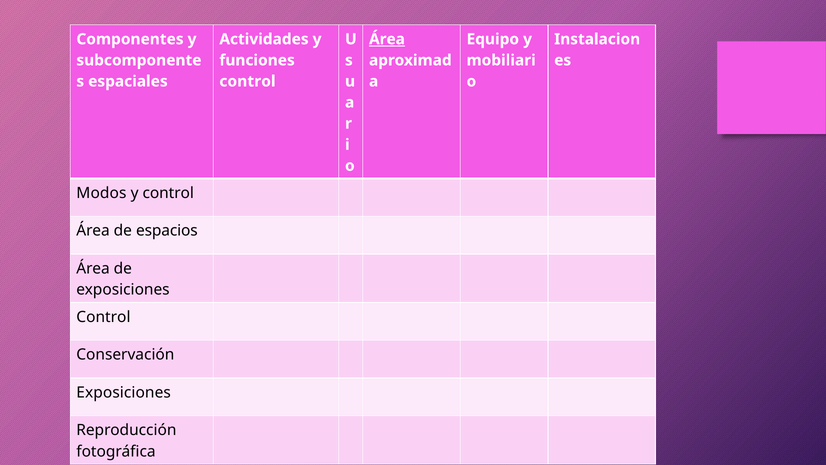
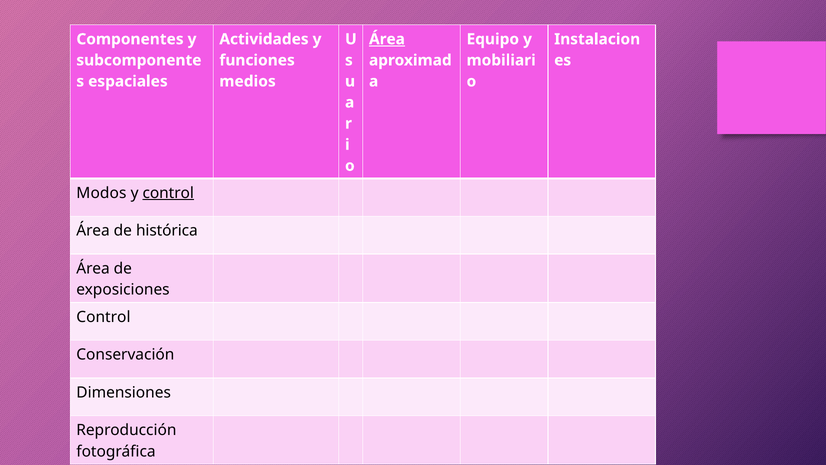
control: control -> medios (248, 81)
control underline: none -> present (168, 193)
espacios: espacios -> histórica (167, 231)
Exposiciones: Exposiciones -> Dimensiones (124, 392)
